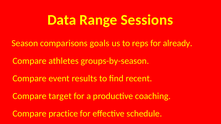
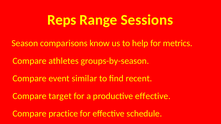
Data: Data -> Reps (62, 20)
goals: goals -> know (100, 43)
reps: reps -> help (140, 43)
already: already -> metrics (178, 43)
results: results -> similar (84, 79)
productive coaching: coaching -> effective (153, 96)
